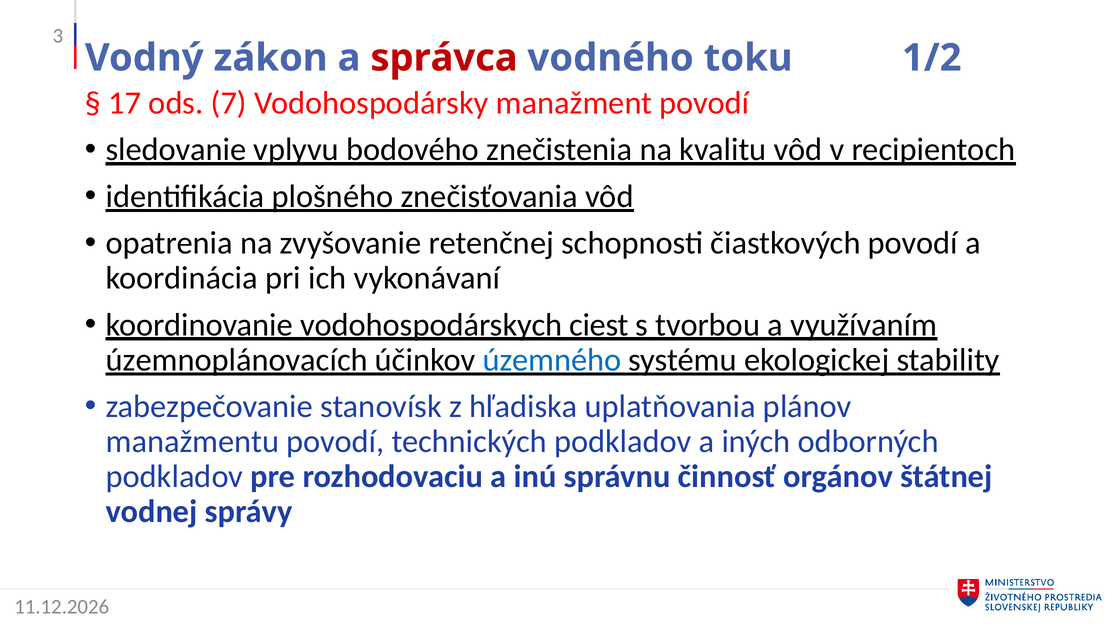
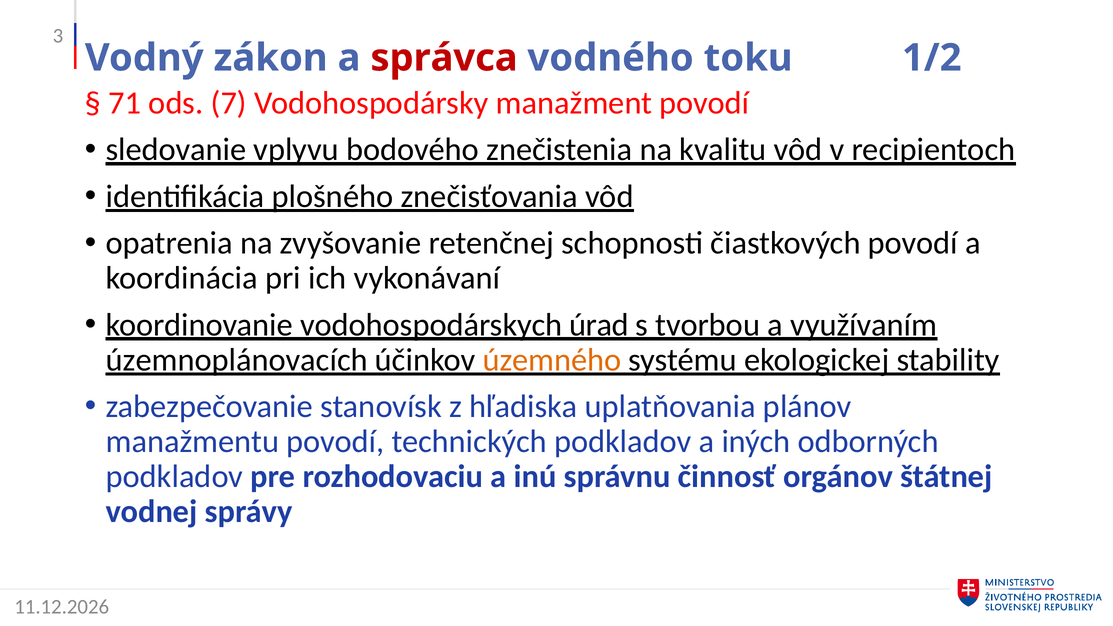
17: 17 -> 71 (125, 103)
ciest: ciest -> úrad (599, 325)
územného colour: blue -> orange (552, 360)
